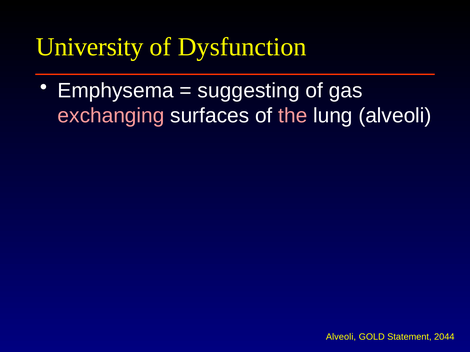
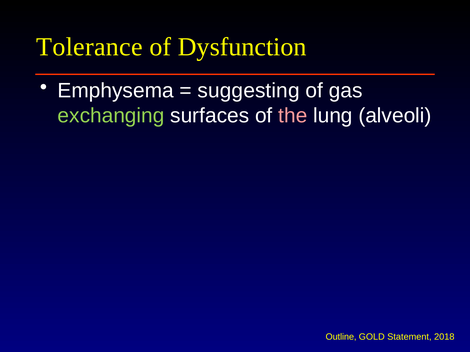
University: University -> Tolerance (89, 47)
exchanging colour: pink -> light green (111, 116)
Alveoli: Alveoli -> Outline (341, 337)
2044: 2044 -> 2018 (444, 337)
